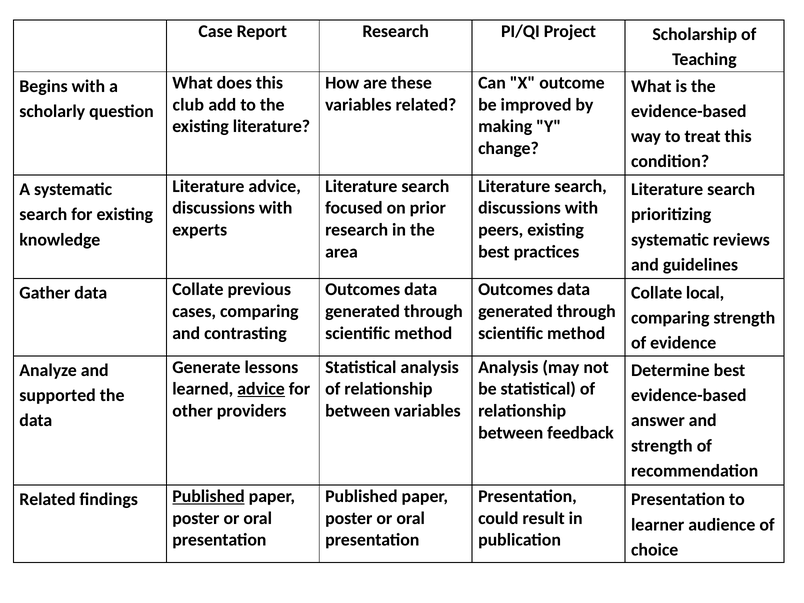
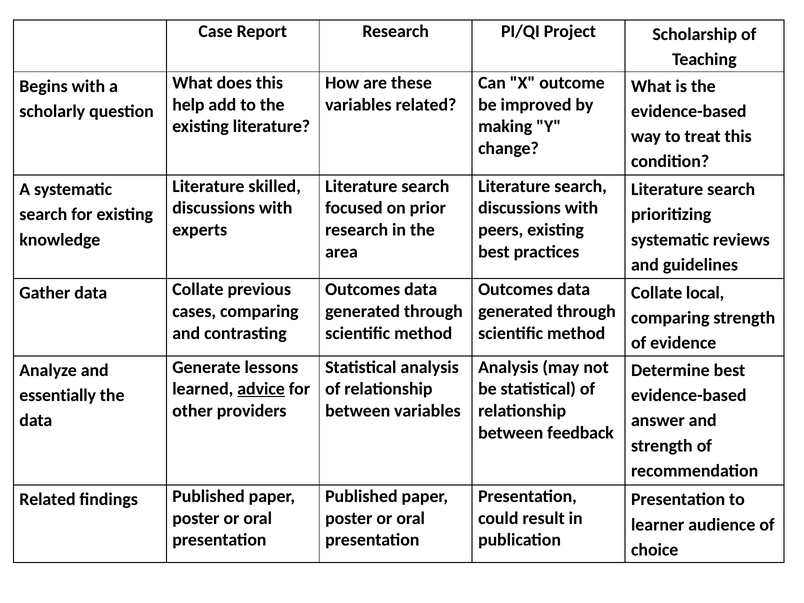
club: club -> help (188, 105)
Literature advice: advice -> skilled (275, 186)
supported: supported -> essentially (58, 395)
Published underline: present -> none (209, 496)
